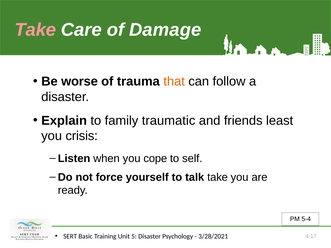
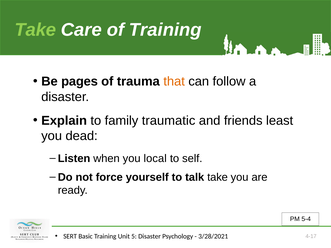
Take colour: pink -> light green (35, 30)
of Damage: Damage -> Training (165, 30)
worse: worse -> pages (80, 82)
crisis: crisis -> dead (82, 136)
cope: cope -> local (155, 159)
